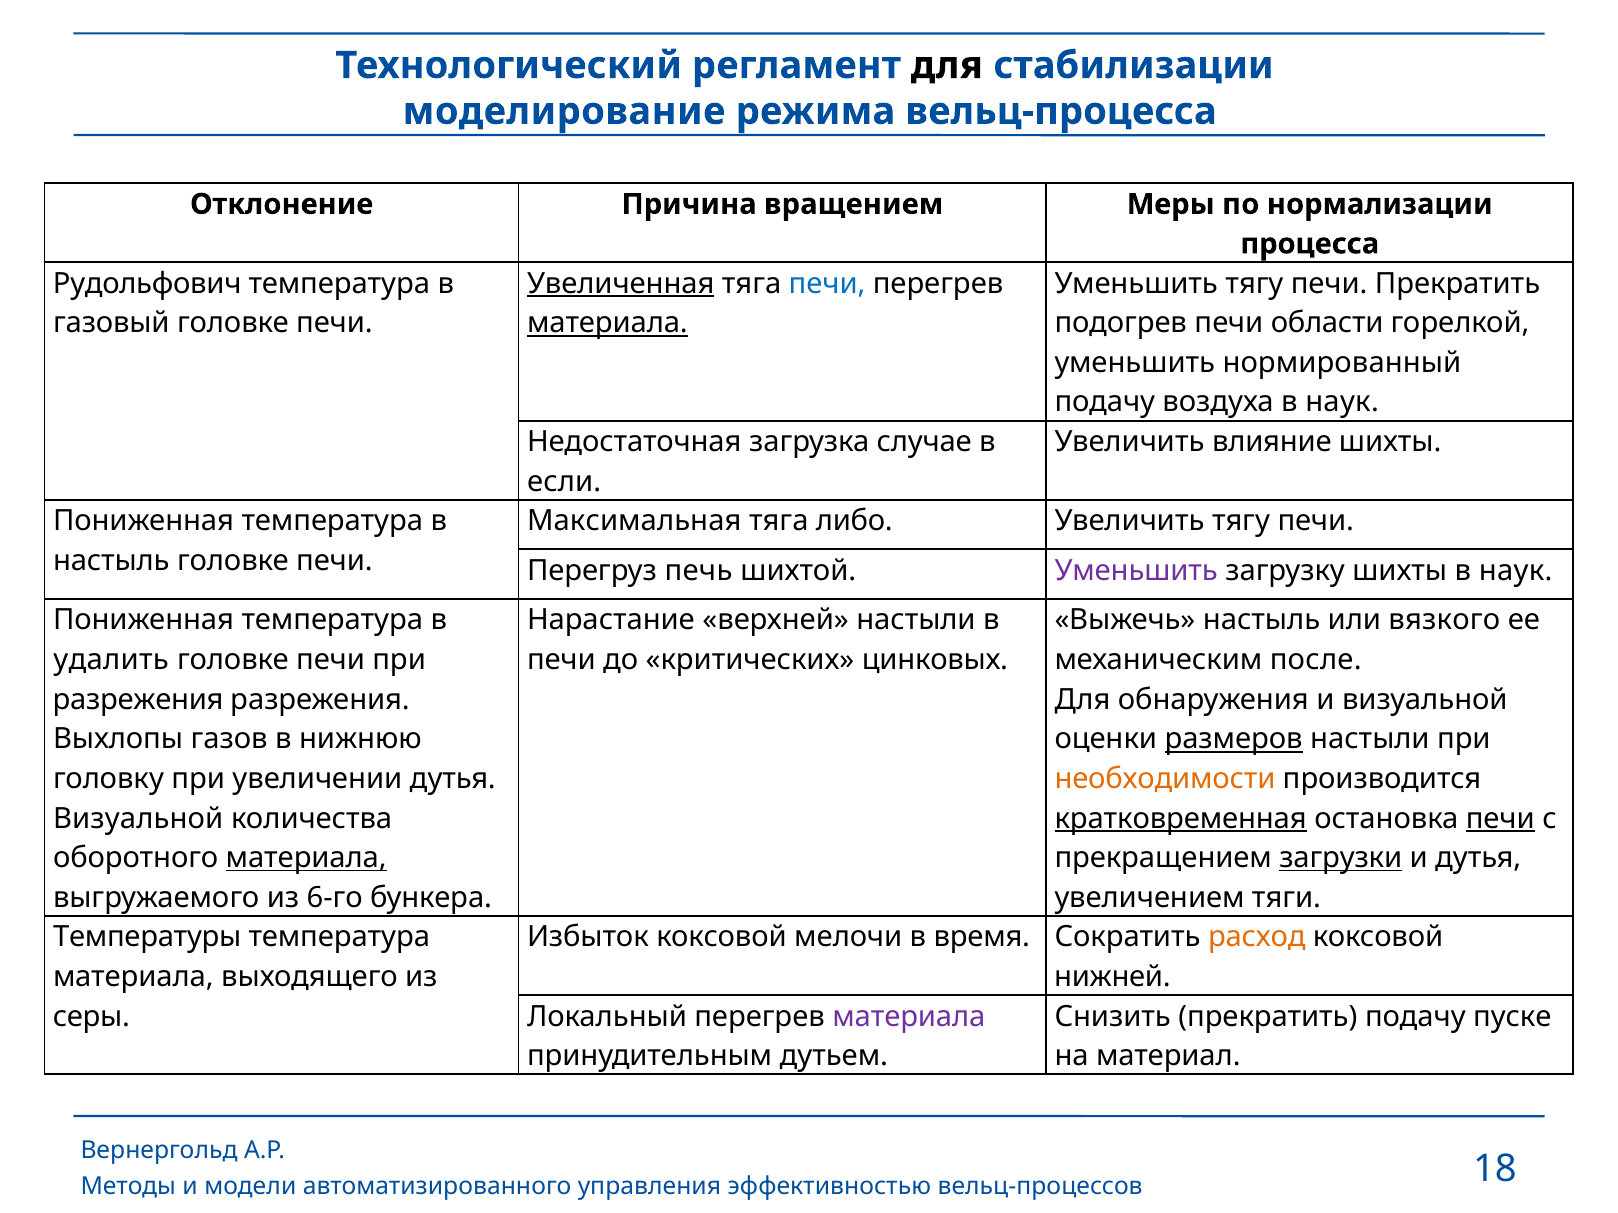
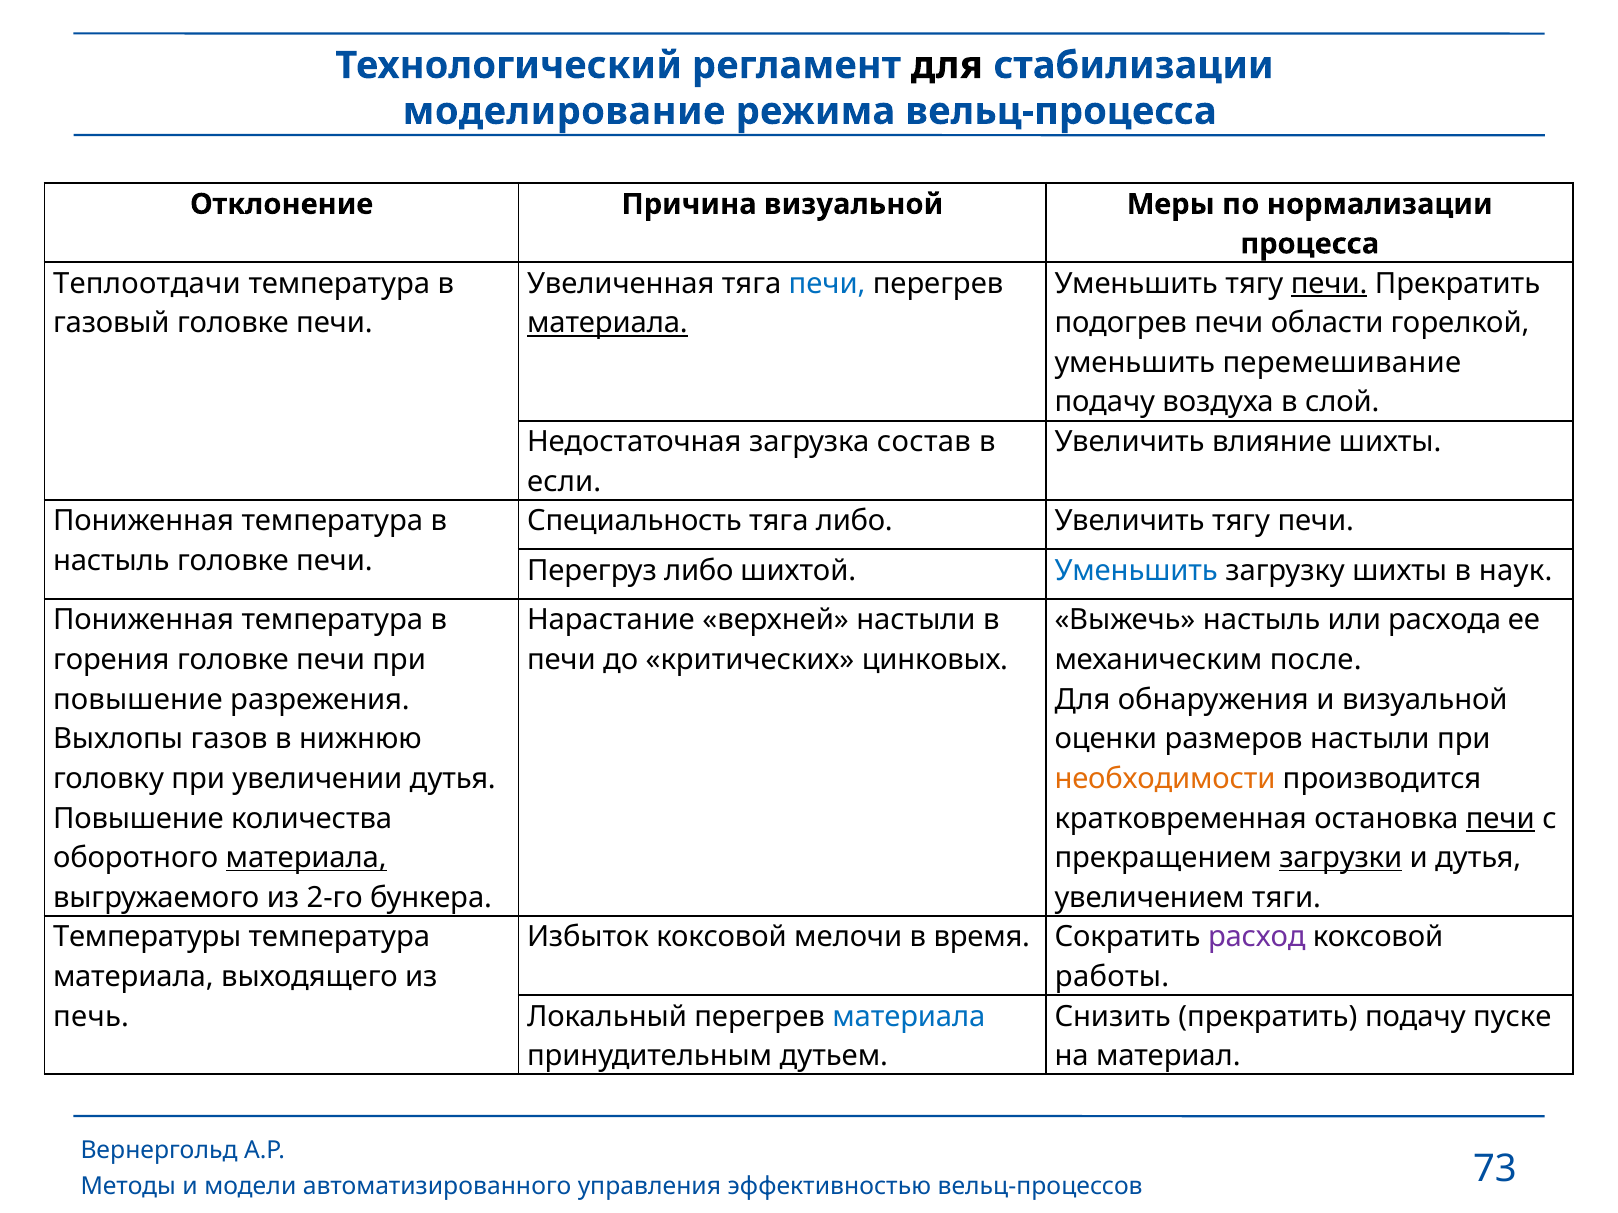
Причина вращением: вращением -> визуальной (854, 204)
Рудольфович: Рудольфович -> Теплоотдачи (147, 284)
Увеличенная underline: present -> none (621, 284)
печи underline: none -> present (1329, 284)
нормированный: нормированный -> перемешивание (1342, 363)
воздуха в наук: наук -> слой (1342, 402)
случае: случае -> состав (924, 442)
Максимальная: Максимальная -> Специальность (634, 521)
Перегруз печь: печь -> либо (699, 571)
Уменьшить colour: purple -> blue (1136, 571)
вязкого: вязкого -> расхода (1445, 621)
удалить: удалить -> горения (111, 660)
разрежения: разрежения -> повышение (138, 700)
размеров underline: present -> none (1234, 739)
Визуальной: Визуальной -> Повышение (138, 819)
кратковременная underline: present -> none (1181, 819)
6-го: 6-го -> 2-го (335, 898)
расход colour: orange -> purple (1257, 938)
нижней: нижней -> работы (1112, 977)
серы: серы -> печь (91, 1017)
материала colour: purple -> blue (909, 1017)
18: 18 -> 73 (1495, 1170)
